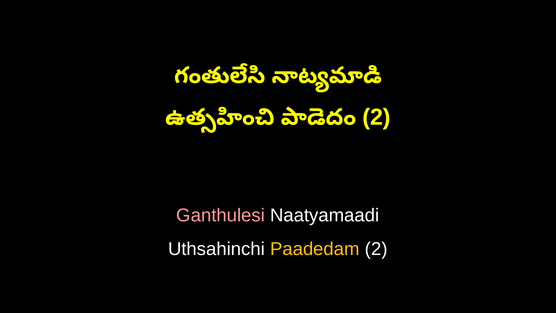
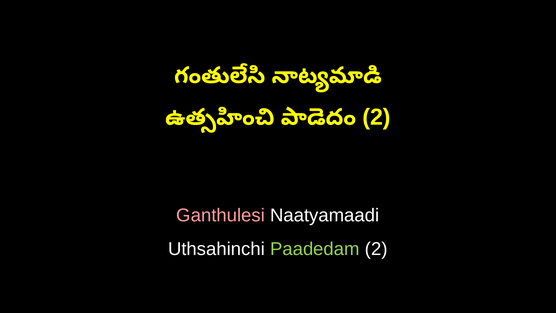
Paadedam colour: yellow -> light green (315, 249)
